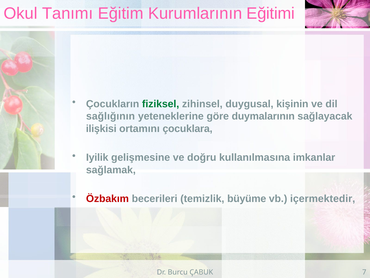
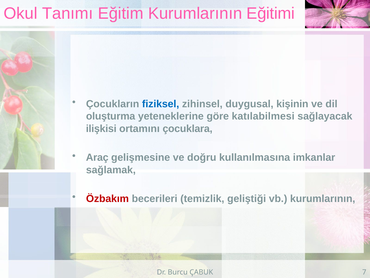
fiziksel colour: green -> blue (161, 104)
sağlığının: sağlığının -> oluşturma (111, 116)
duymalarının: duymalarının -> katılabilmesi (263, 116)
Iyilik: Iyilik -> Araç (97, 157)
büyüme: büyüme -> geliştiği (247, 198)
vb içermektedir: içermektedir -> kurumlarının (323, 198)
